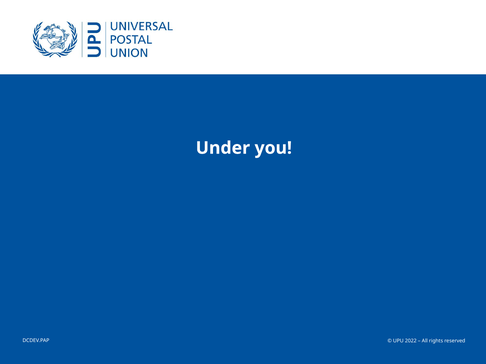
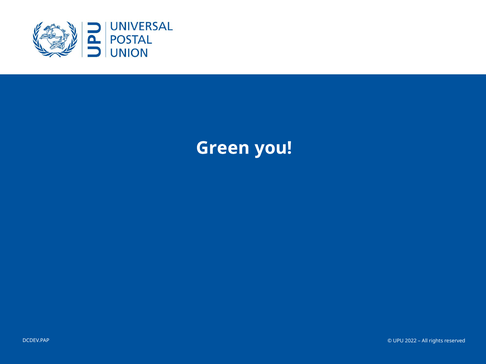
Under: Under -> Green (223, 148)
